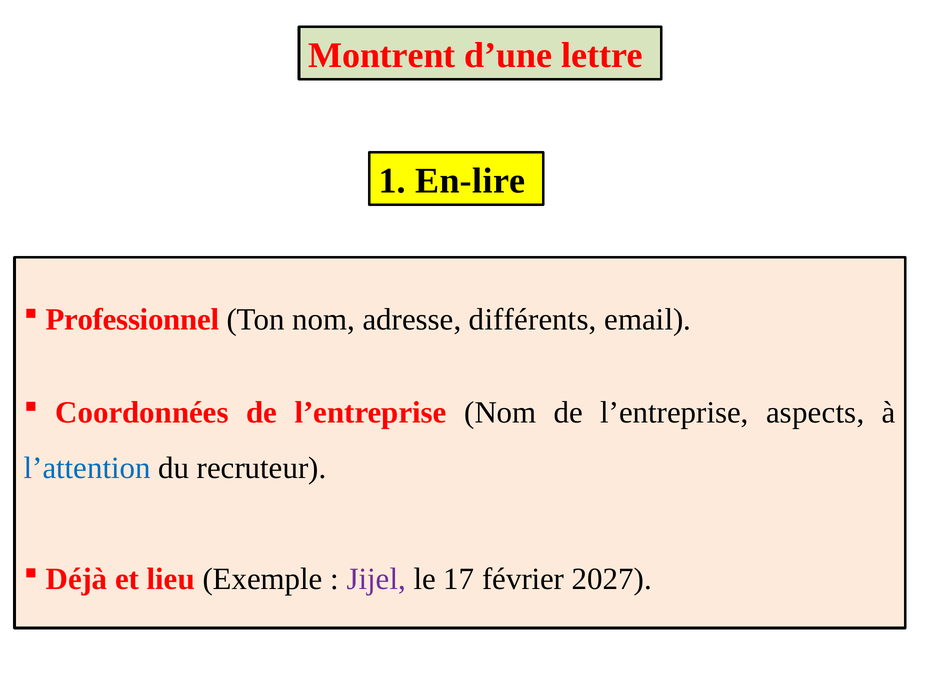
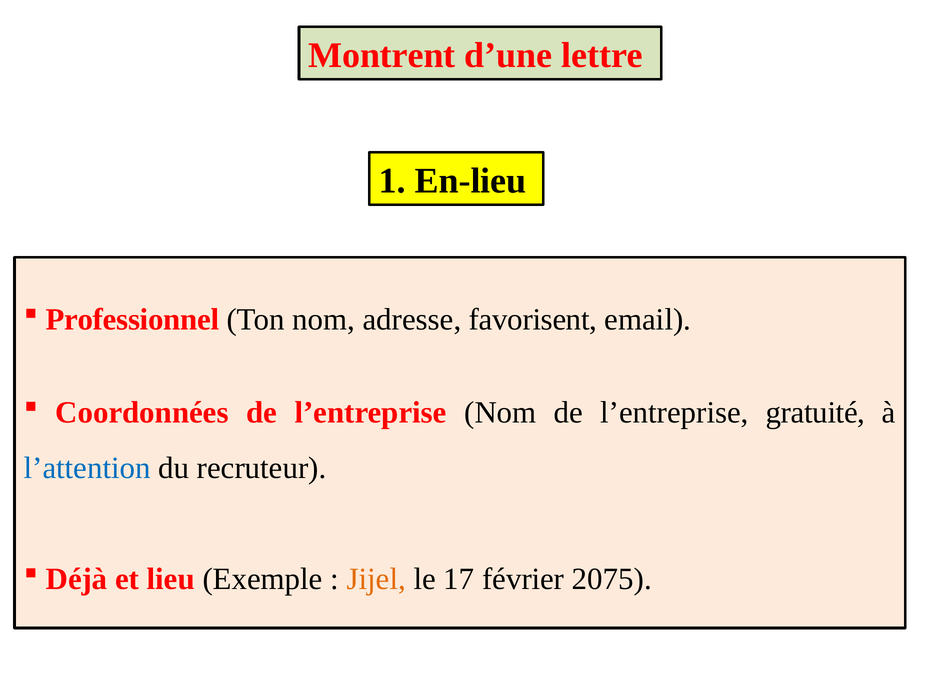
En-lire: En-lire -> En-lieu (470, 181)
différents: différents -> favorisent (533, 320)
aspects: aspects -> gratuité (815, 413)
Jijel colour: purple -> orange (376, 579)
2027: 2027 -> 2075 (612, 579)
